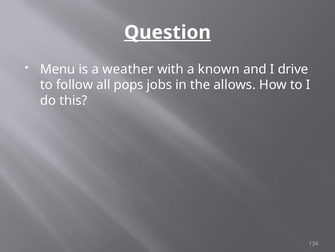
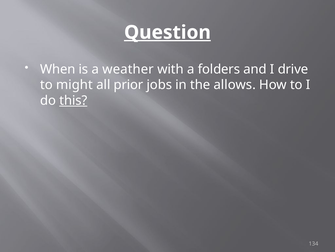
Menu: Menu -> When (58, 69)
known: known -> folders (219, 69)
follow: follow -> might (74, 85)
pops: pops -> prior (129, 85)
this underline: none -> present (73, 100)
